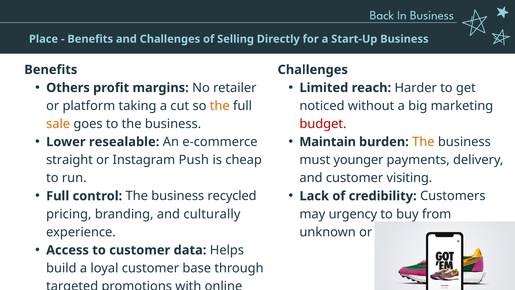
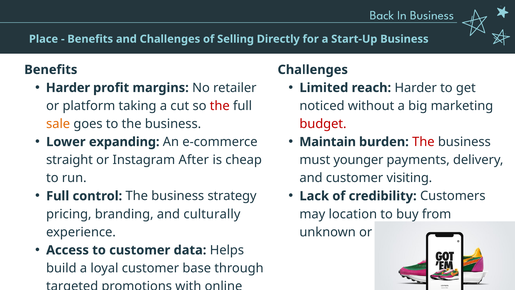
Others: Others -> Harder (68, 88)
the colour: orange -> red (220, 106)
resealable: resealable -> expanding (124, 142)
The colour: orange -> red (423, 142)
Push: Push -> After (194, 160)
recycled: recycled -> strategy (232, 196)
urgency: urgency -> location (353, 214)
